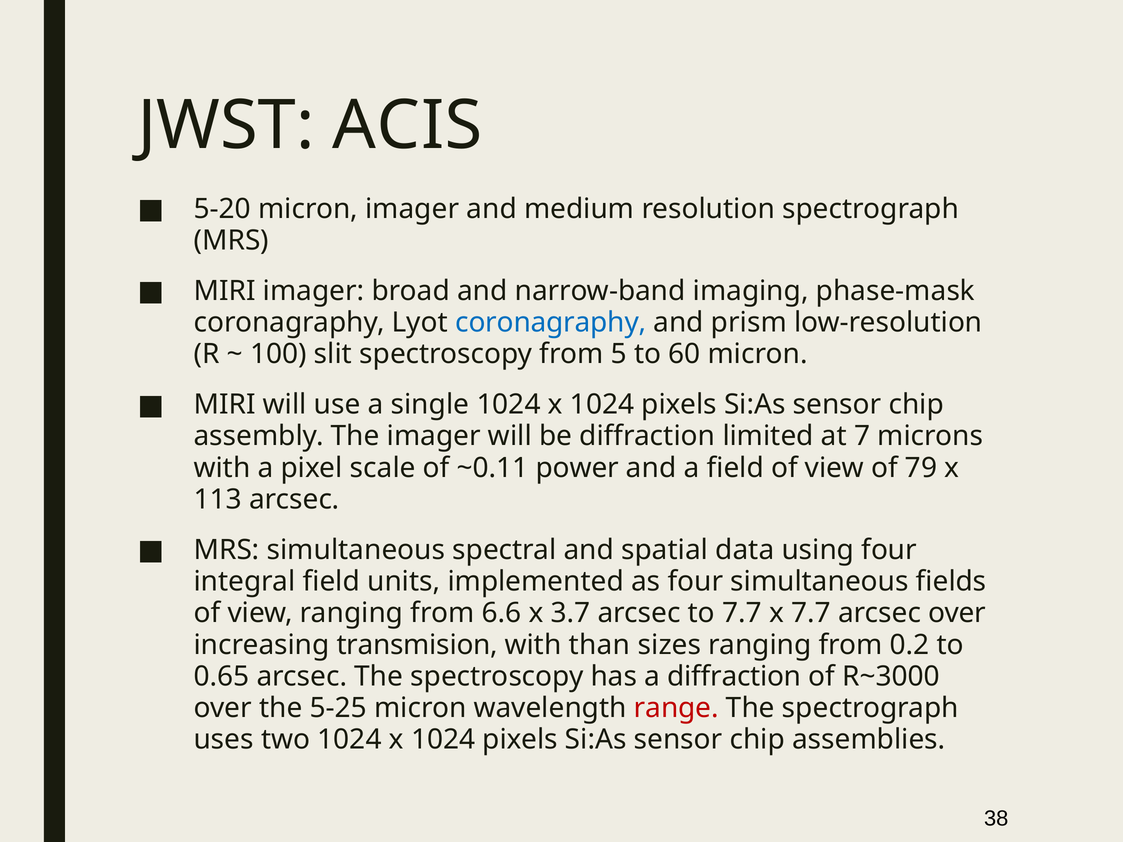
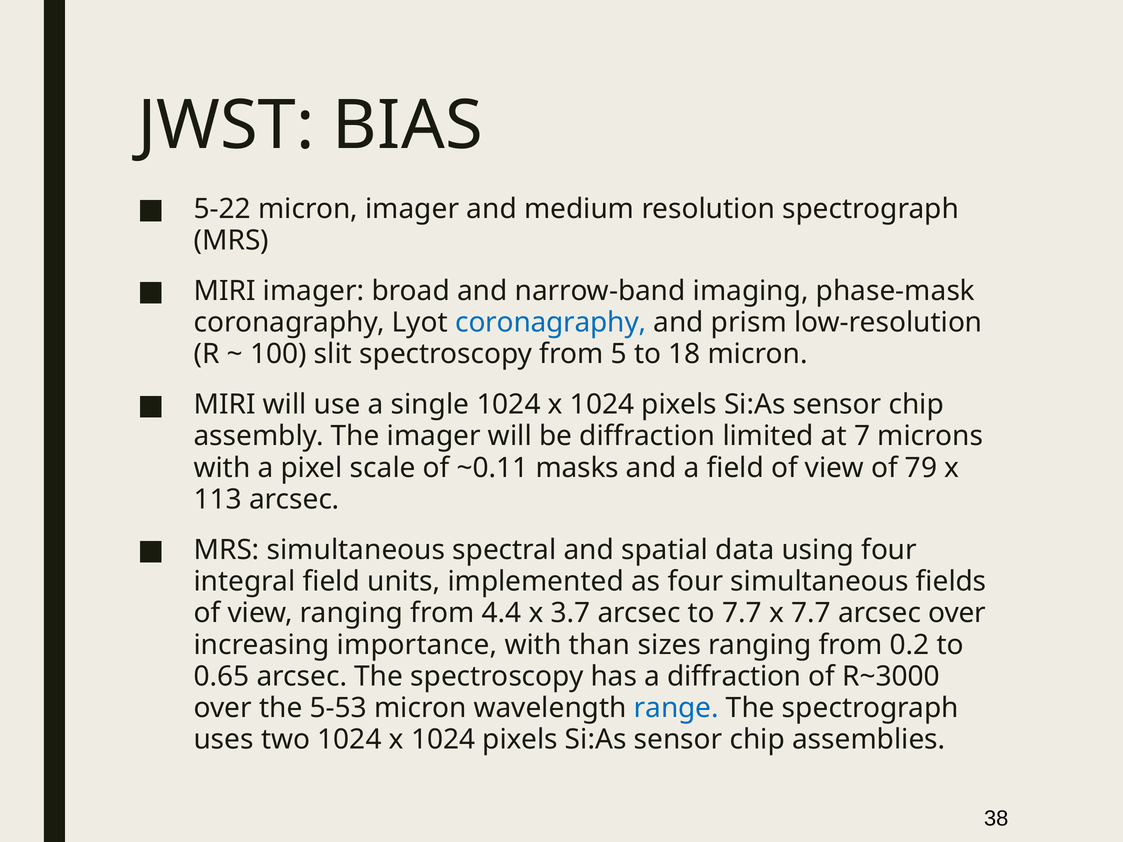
ACIS: ACIS -> BIAS (408, 126)
5-20: 5-20 -> 5-22 (222, 209)
60: 60 -> 18 (684, 354)
power: power -> masks (577, 468)
6.6: 6.6 -> 4.4 (502, 613)
transmision: transmision -> importance (417, 645)
5-25: 5-25 -> 5-53 (338, 708)
range colour: red -> blue (676, 708)
